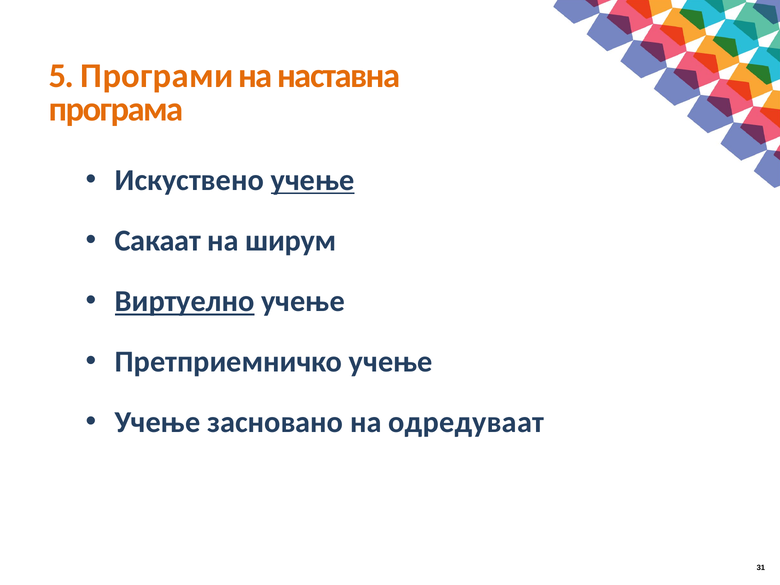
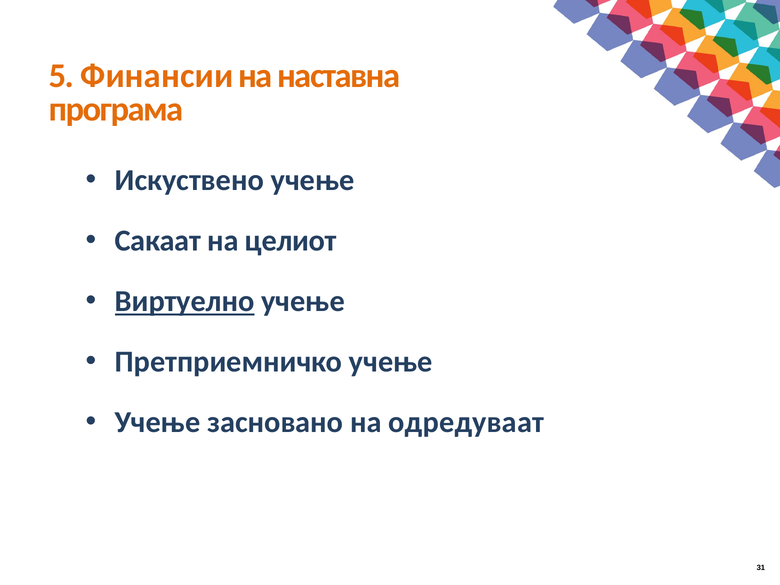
Програми: Програми -> Финансии (157, 76)
учење underline: present -> none (313, 180)
ширум: ширум -> целиот (291, 241)
